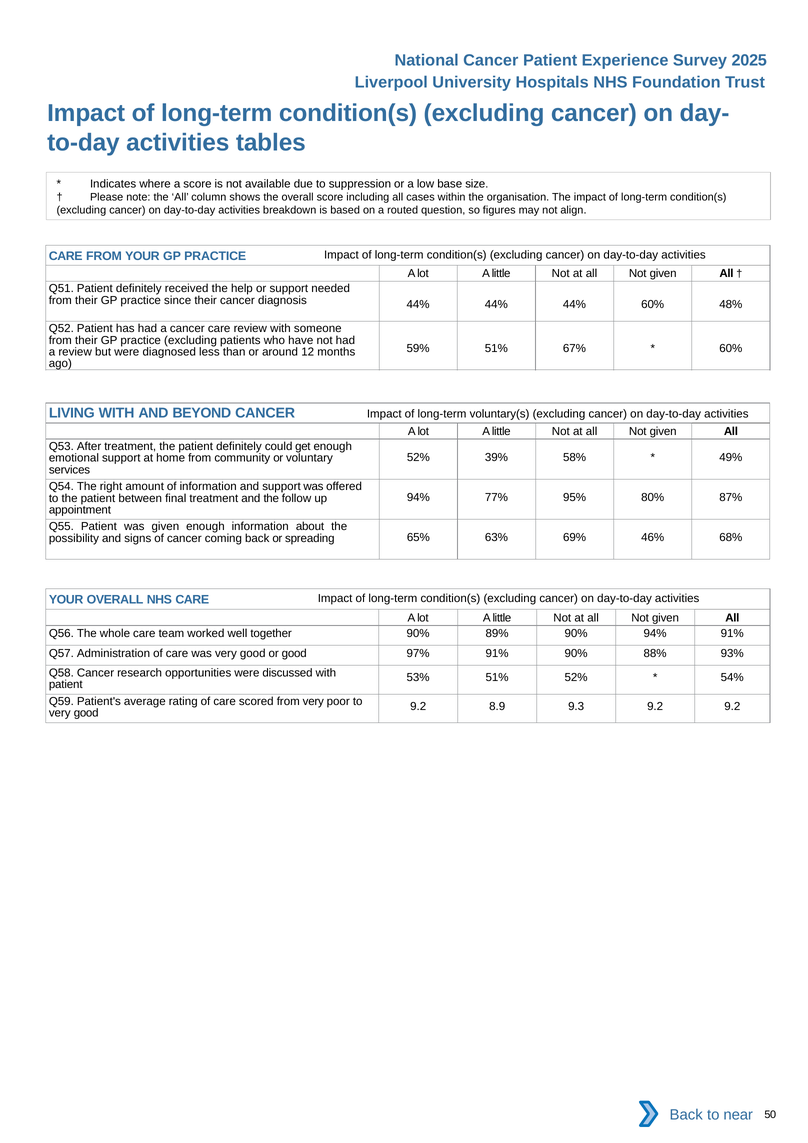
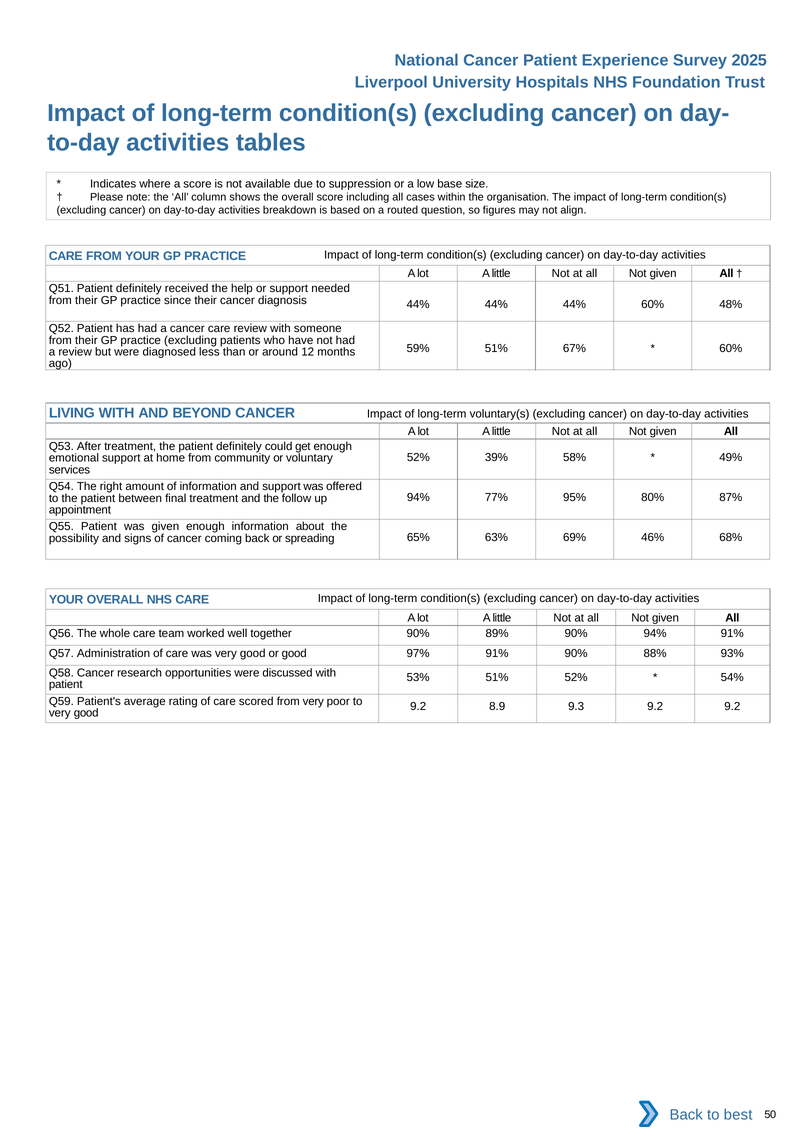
near: near -> best (738, 1115)
